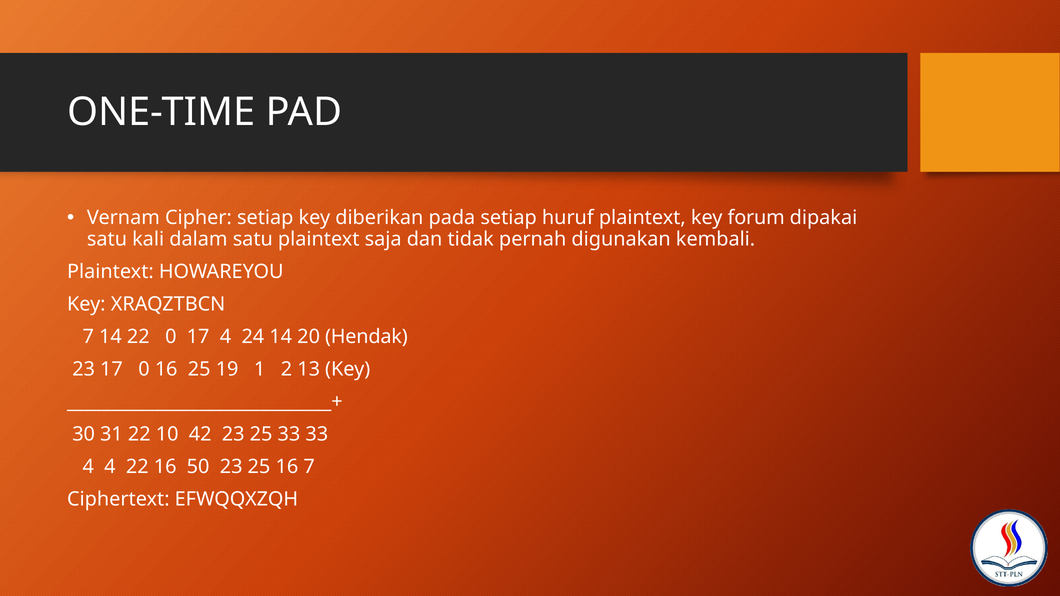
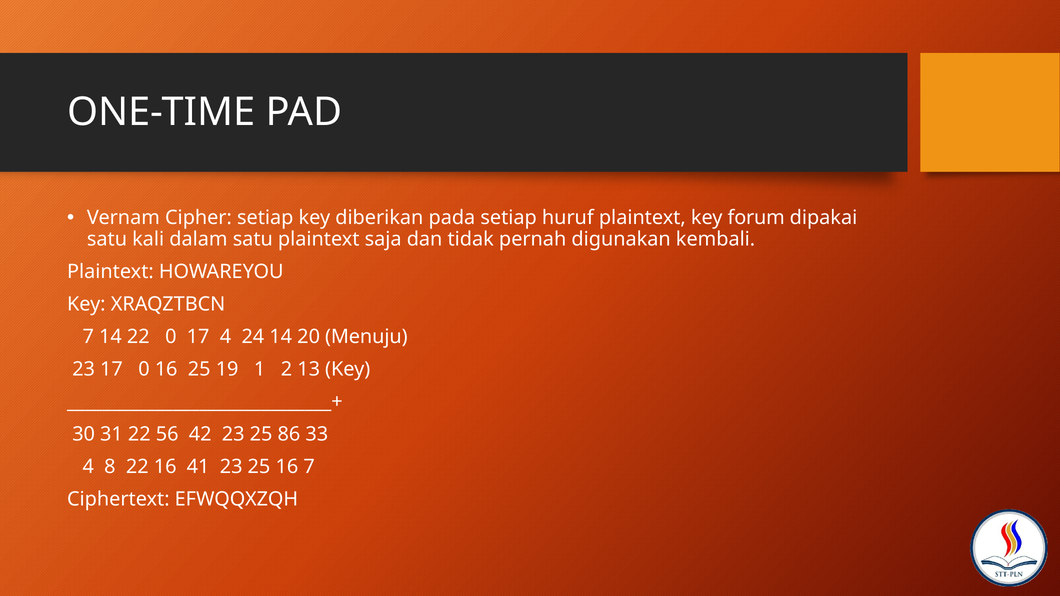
Hendak: Hendak -> Menuju (366, 337)
10: 10 -> 56 (167, 434)
25 33: 33 -> 86 (289, 434)
4 4: 4 -> 8 (110, 467)
50: 50 -> 41 (198, 467)
